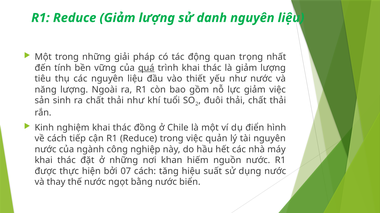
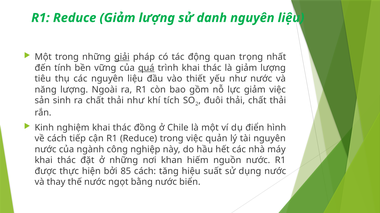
giải underline: none -> present (122, 57)
tuổi: tuổi -> tích (172, 101)
07: 07 -> 85 (126, 172)
